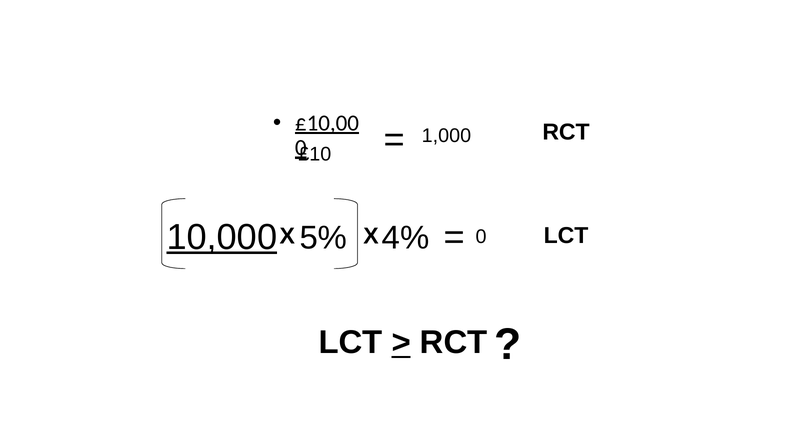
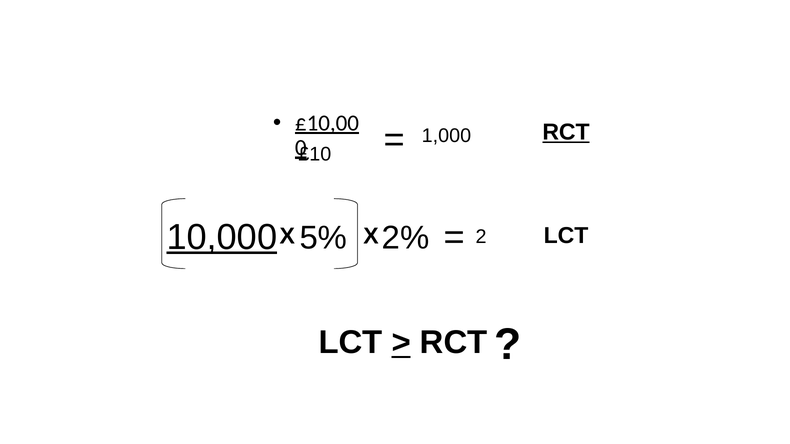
RCT underline: none -> present (566, 132)
4%: 4% -> 2% (406, 238)
0: 0 -> 2 (481, 237)
